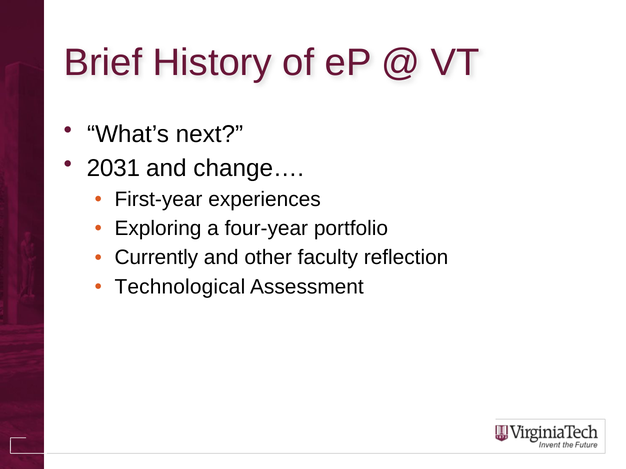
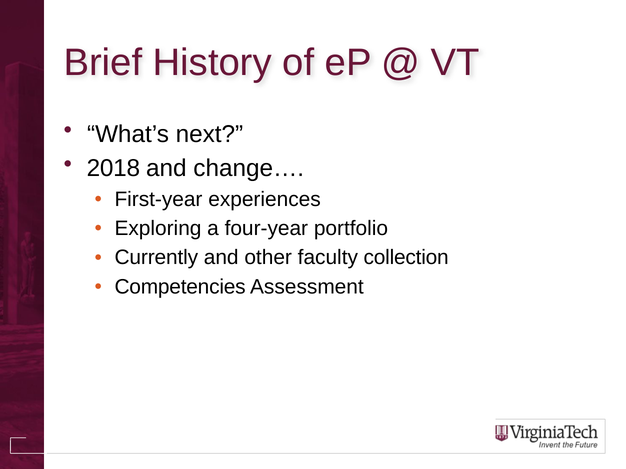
2031: 2031 -> 2018 (113, 168)
reflection: reflection -> collection (406, 258)
Technological: Technological -> Competencies (180, 287)
